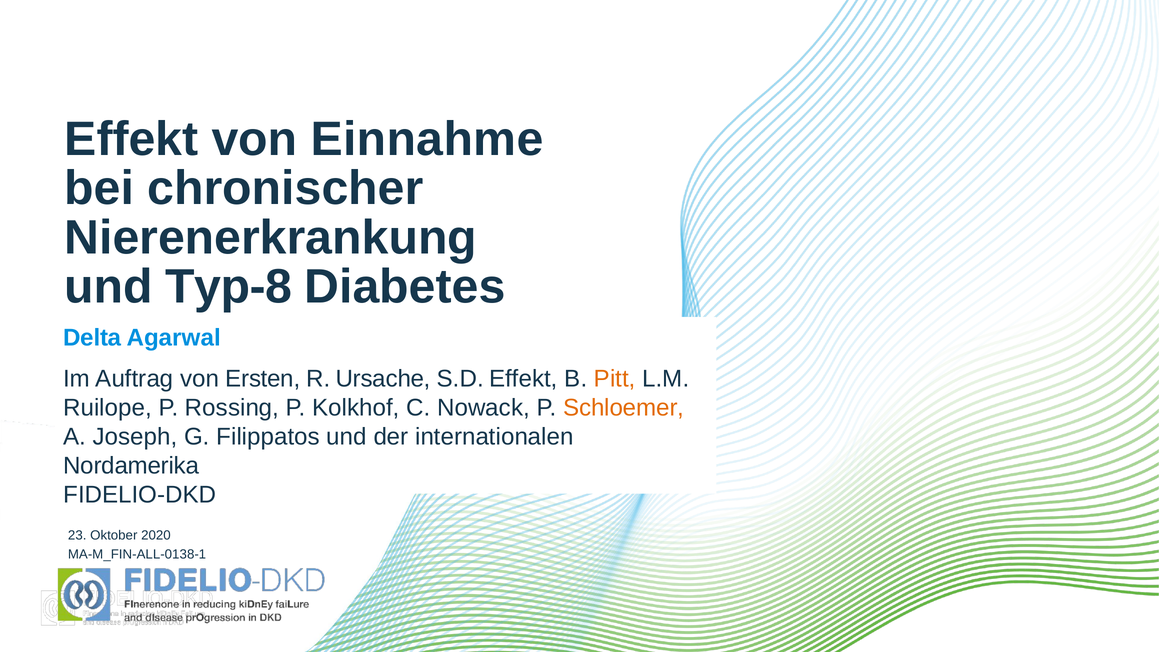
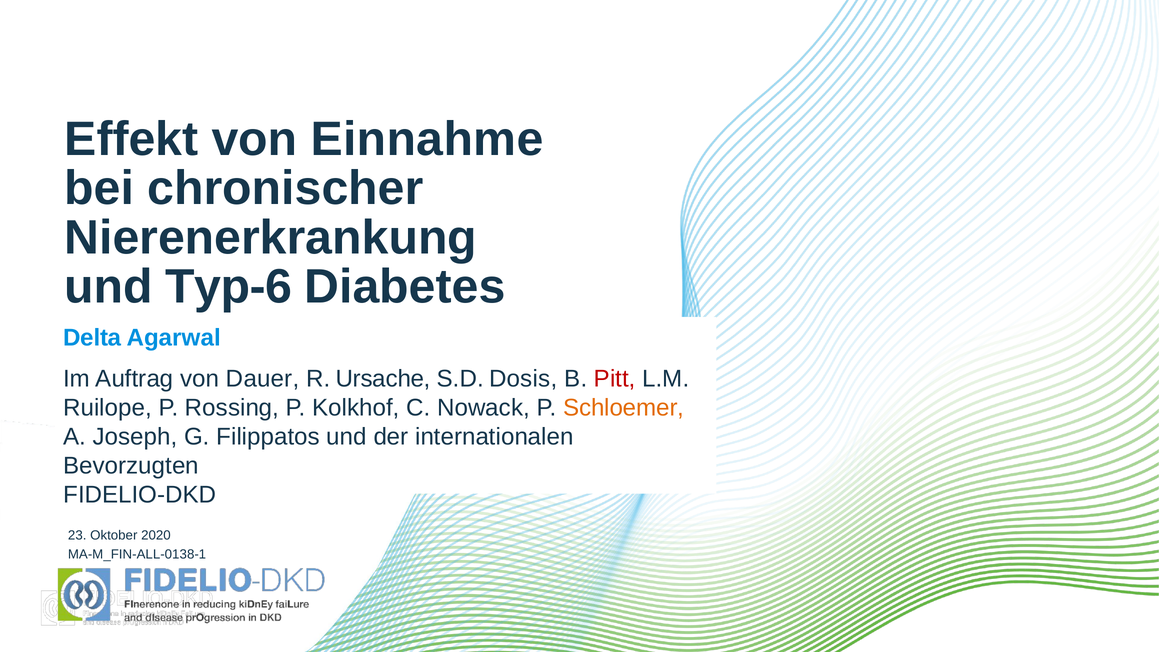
Typ-8: Typ-8 -> Typ-6 (229, 287)
Ersten: Ersten -> Dauer (263, 379)
S.D Effekt: Effekt -> Dosis (523, 379)
Pitt colour: orange -> red (615, 379)
Nordamerika: Nordamerika -> Bevorzugten (131, 466)
